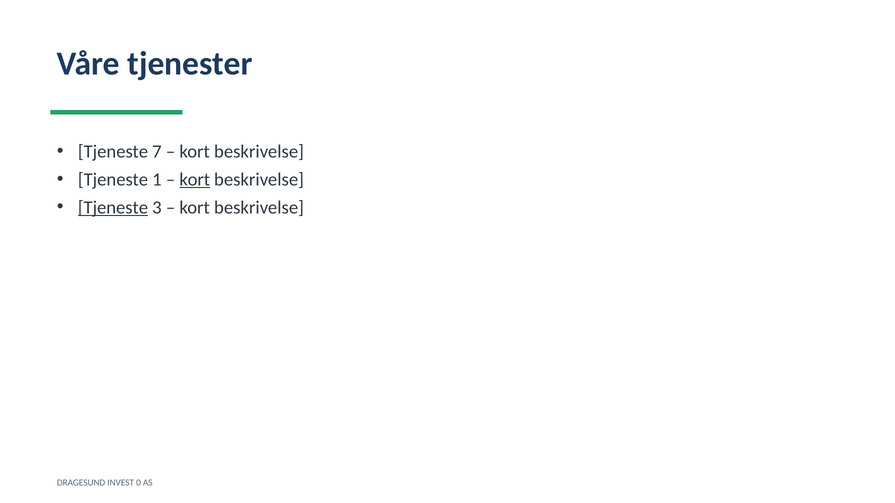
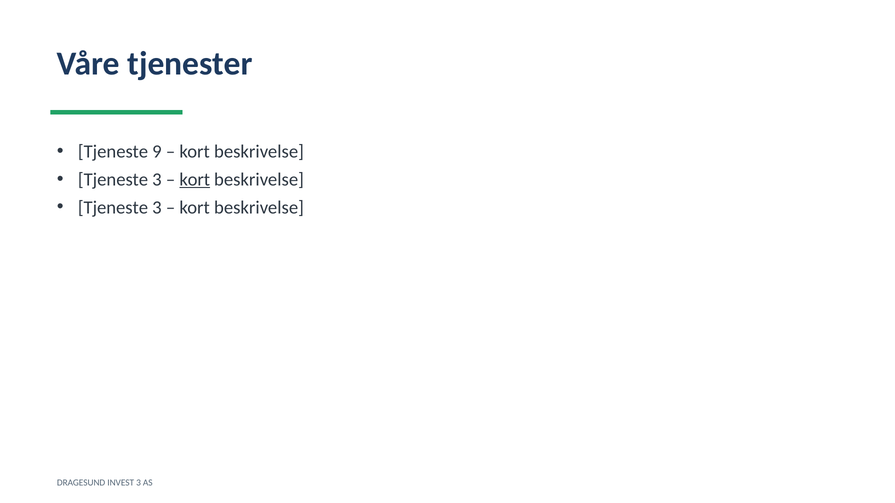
7: 7 -> 9 (157, 152)
1: 1 -> 3 (157, 180)
Tjeneste underline: present -> none (113, 208)
INVEST 0: 0 -> 3 (139, 483)
